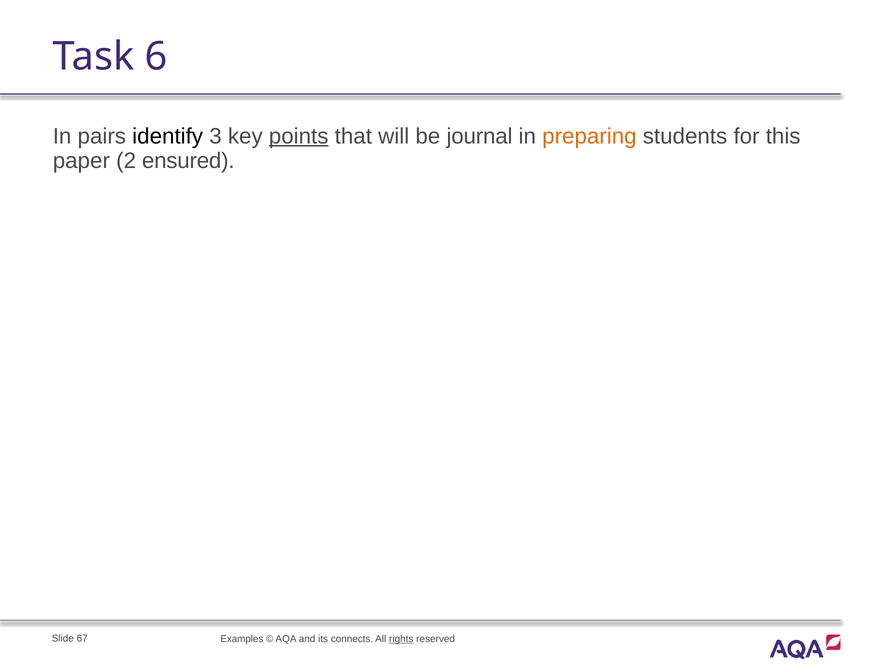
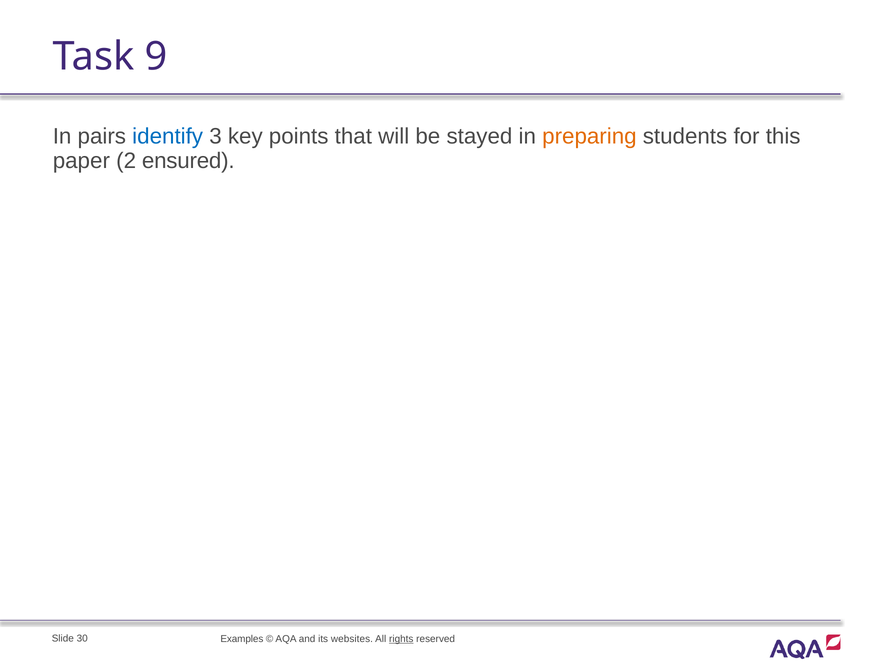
6: 6 -> 9 (156, 57)
identify colour: black -> blue (168, 136)
points underline: present -> none (299, 136)
journal: journal -> stayed (479, 136)
67: 67 -> 30 (82, 639)
connects: connects -> websites (352, 639)
